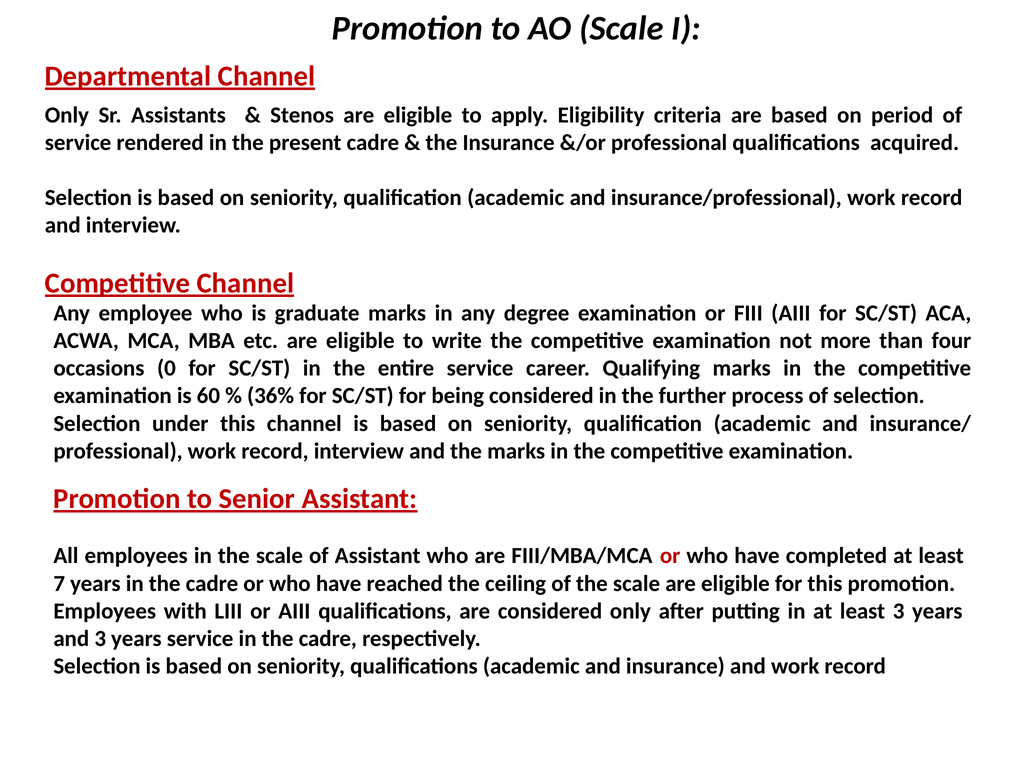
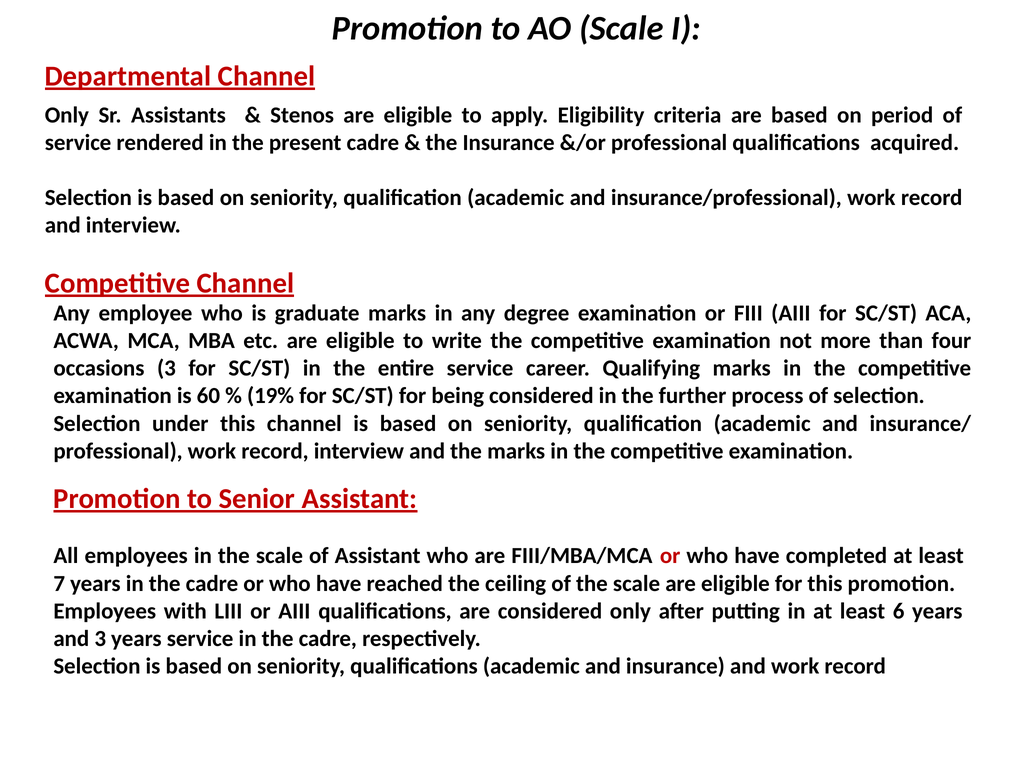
occasions 0: 0 -> 3 (166, 368)
36%: 36% -> 19% (271, 396)
least 3: 3 -> 6 (899, 611)
